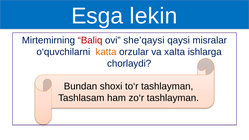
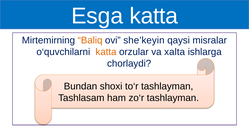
Esga lekin: lekin -> katta (154, 16)
Baliq colour: red -> orange (90, 40)
she’qaysi: she’qaysi -> she’keyin (144, 40)
